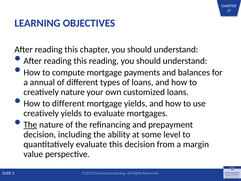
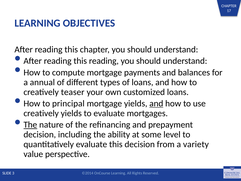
creatively nature: nature -> teaser (73, 92)
to different: different -> principal (68, 103)
and underline: none -> present (156, 103)
margin: margin -> variety (196, 144)
